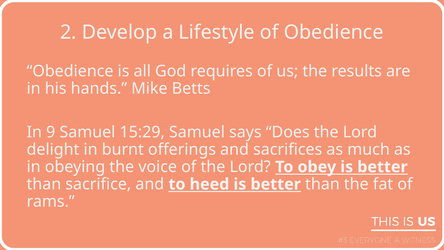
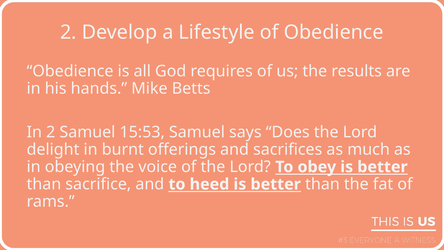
In 9: 9 -> 2 (51, 132)
15:29: 15:29 -> 15:53 (142, 132)
